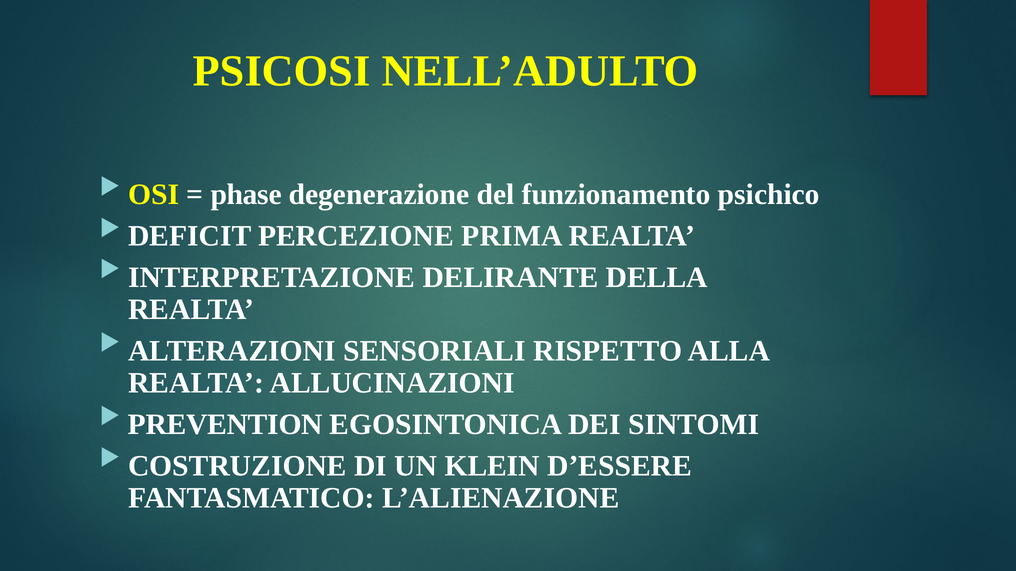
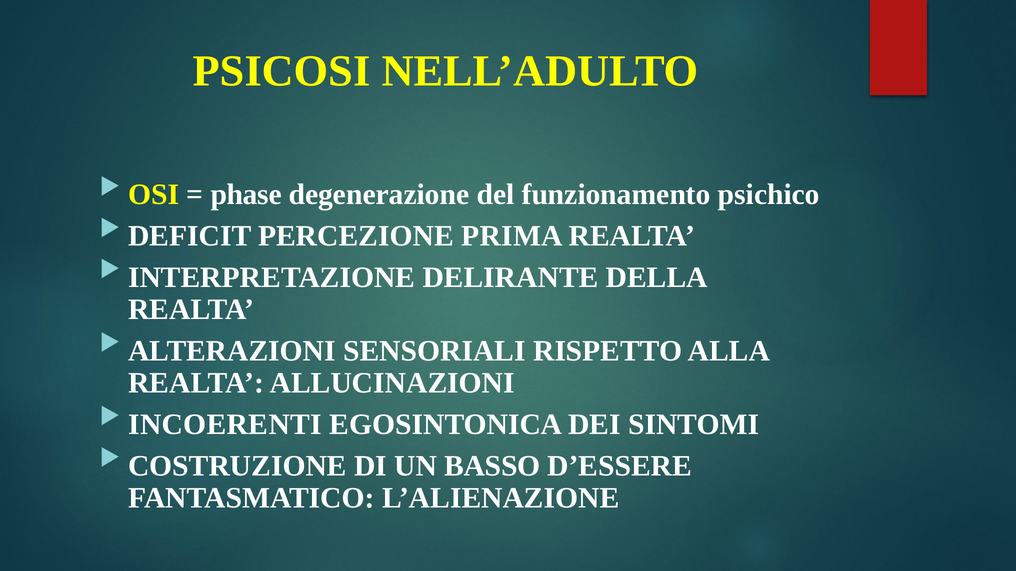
PREVENTION: PREVENTION -> INCOERENTI (225, 425)
KLEIN: KLEIN -> BASSO (492, 466)
